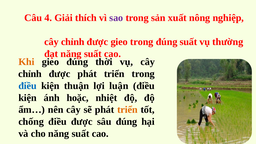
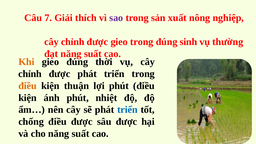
4: 4 -> 7 (48, 18)
đúng suất: suất -> sinh (188, 42)
điều colour: blue -> orange (28, 86)
lợi luận: luận -> phút (119, 86)
ánh hoặc: hoặc -> phút (78, 98)
triển colour: orange -> blue (127, 110)
sâu đúng: đúng -> được (126, 122)
